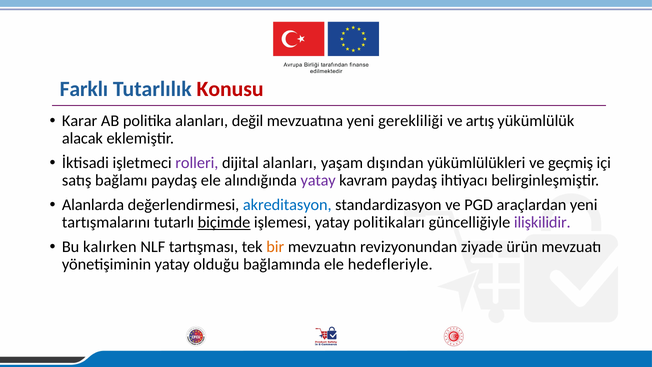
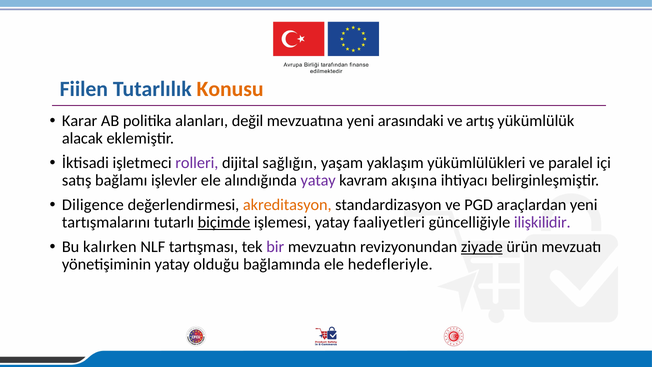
Farklı: Farklı -> Fiilen (84, 89)
Konusu colour: red -> orange (230, 89)
gerekliliği: gerekliliği -> arasındaki (411, 121)
dijital alanları: alanları -> sağlığın (290, 163)
dışından: dışından -> yaklaşım (395, 163)
geçmiş: geçmiş -> paralel (571, 163)
bağlamı paydaş: paydaş -> işlevler (174, 180)
kavram paydaş: paydaş -> akışına (414, 180)
Alanlarda: Alanlarda -> Diligence (93, 205)
akreditasyon colour: blue -> orange (287, 205)
politikaları: politikaları -> faaliyetleri (389, 222)
bir colour: orange -> purple (275, 247)
ziyade underline: none -> present (482, 247)
